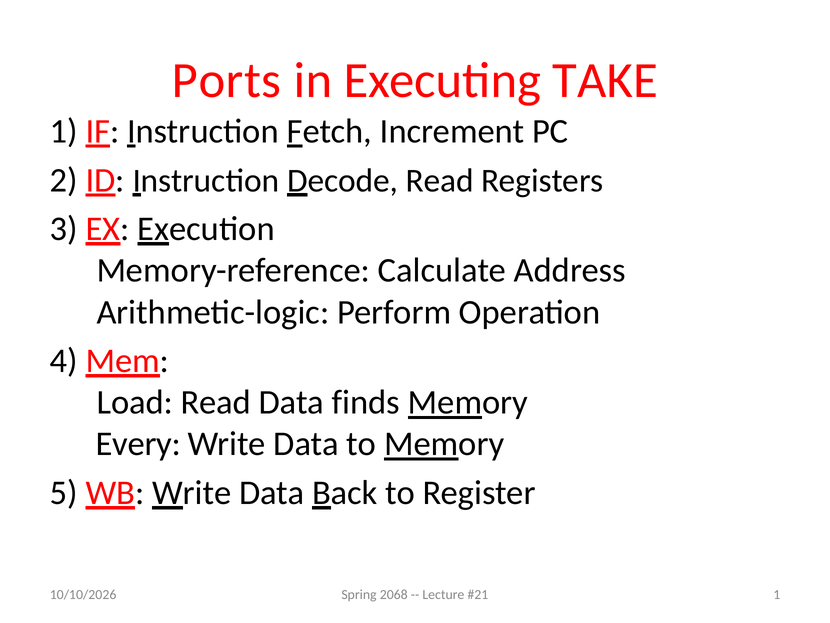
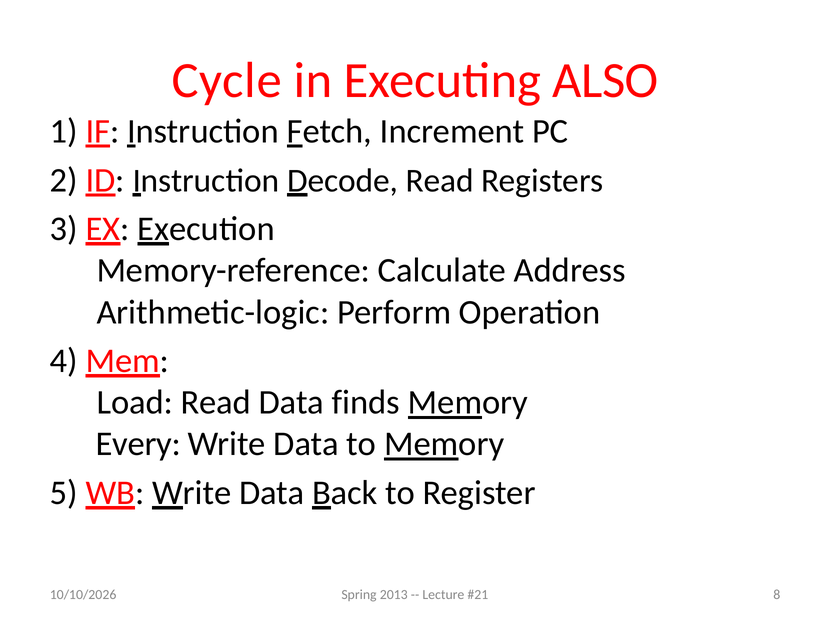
Ports: Ports -> Cycle (227, 80)
TAKE: TAKE -> ALSO (606, 80)
2068: 2068 -> 2013 (394, 594)
1: 1 -> 8 (777, 594)
